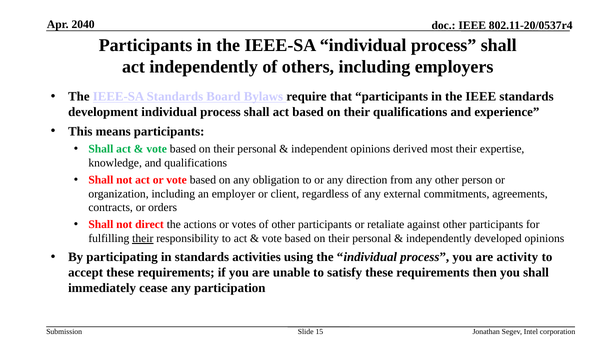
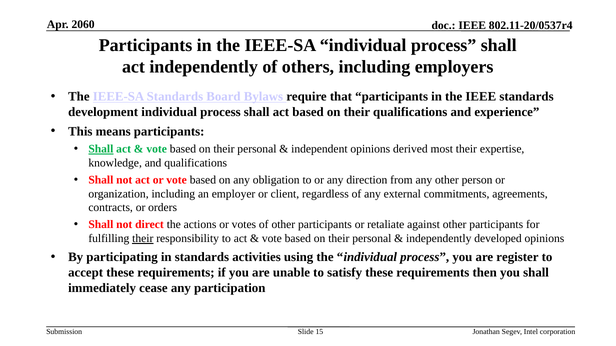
2040: 2040 -> 2060 (83, 24)
Shall underline: none -> present (101, 149)
activity: activity -> register (517, 257)
